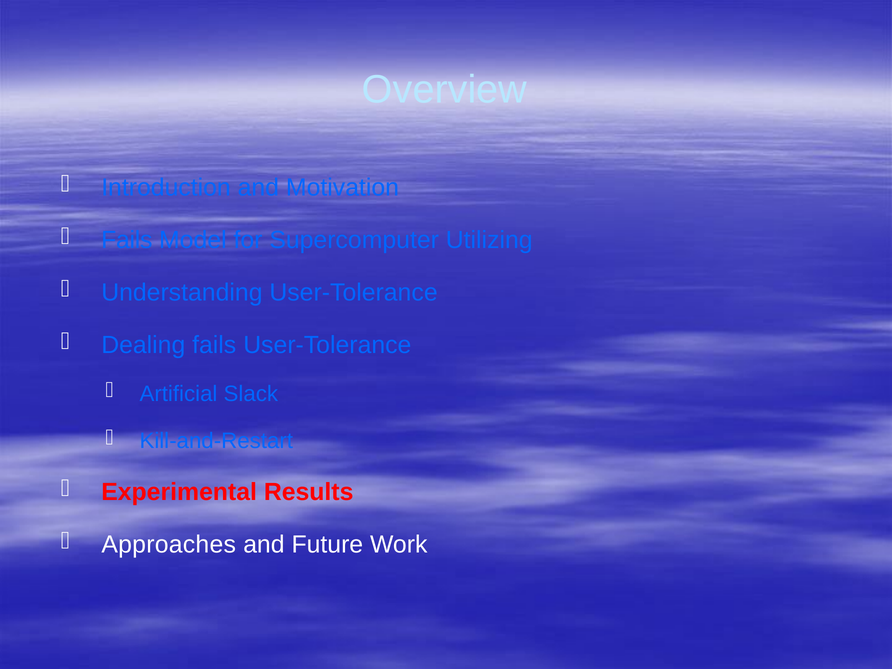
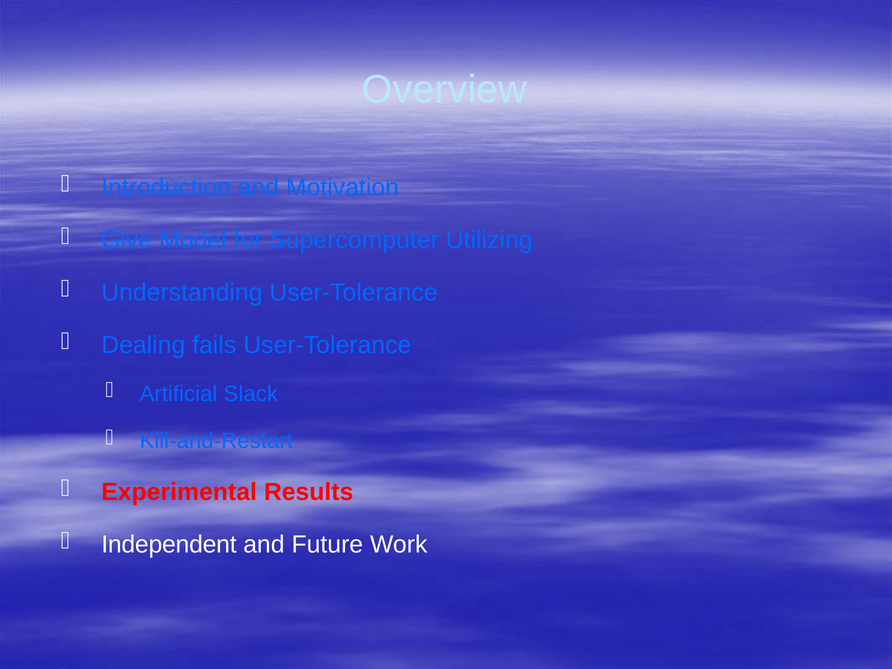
Fails: Fails -> Give (127, 240)
Approaches: Approaches -> Independent (169, 545)
